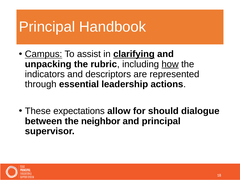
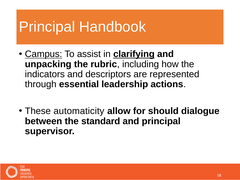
how underline: present -> none (170, 64)
expectations: expectations -> automaticity (79, 111)
neighbor: neighbor -> standard (101, 121)
